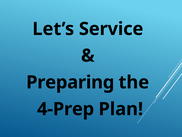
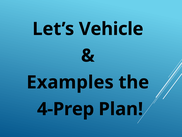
Service: Service -> Vehicle (111, 29)
Preparing: Preparing -> Examples (70, 82)
